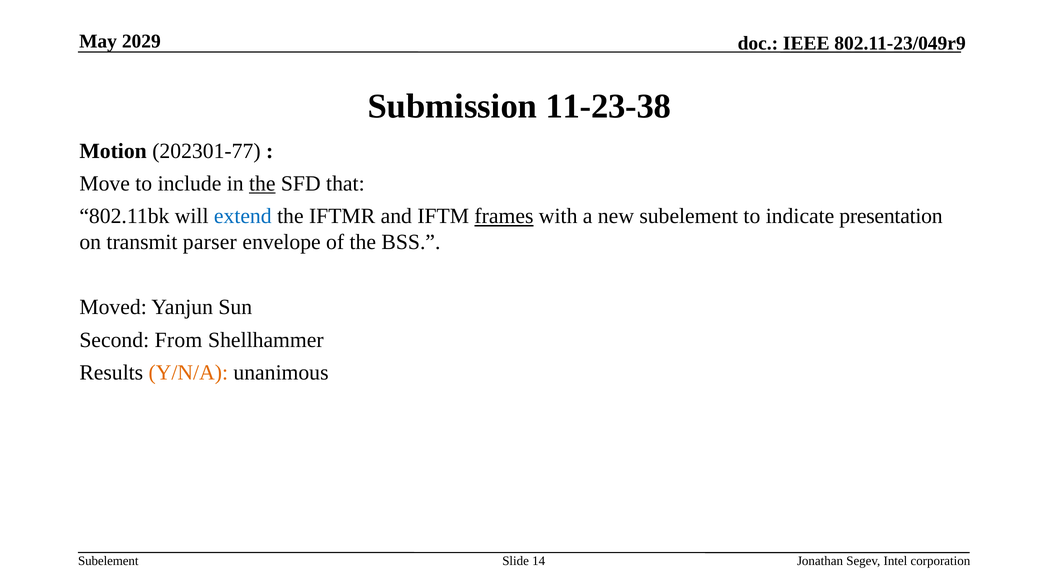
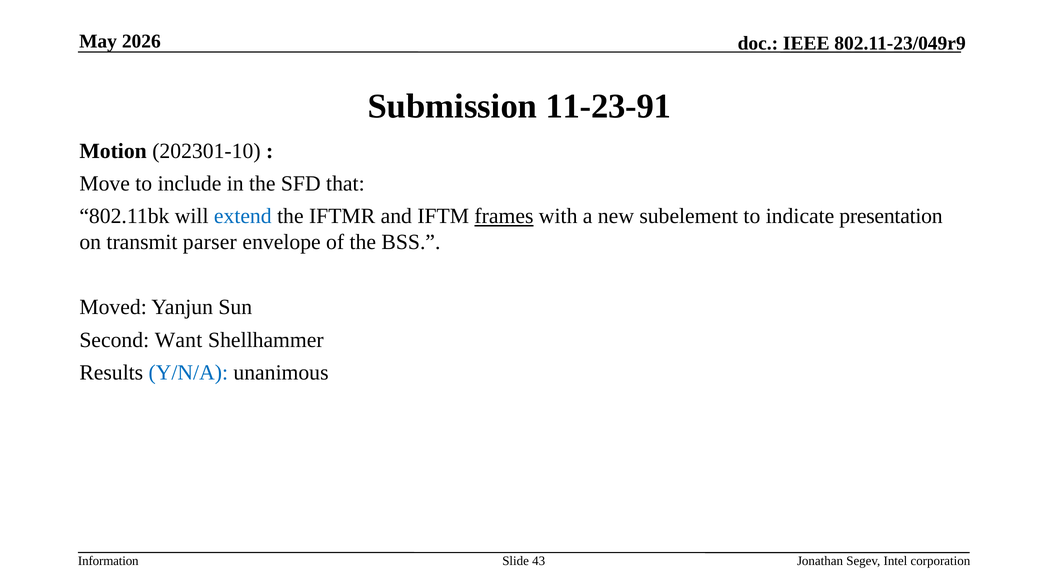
2029: 2029 -> 2026 (141, 41)
11-23-38: 11-23-38 -> 11-23-91 (608, 106)
202301-77: 202301-77 -> 202301-10 (206, 151)
the underline: present -> none (262, 184)
From: From -> Want (179, 340)
Y/N/A colour: orange -> blue (188, 372)
Subelement: Subelement -> Information (108, 560)
14: 14 -> 43 (539, 561)
